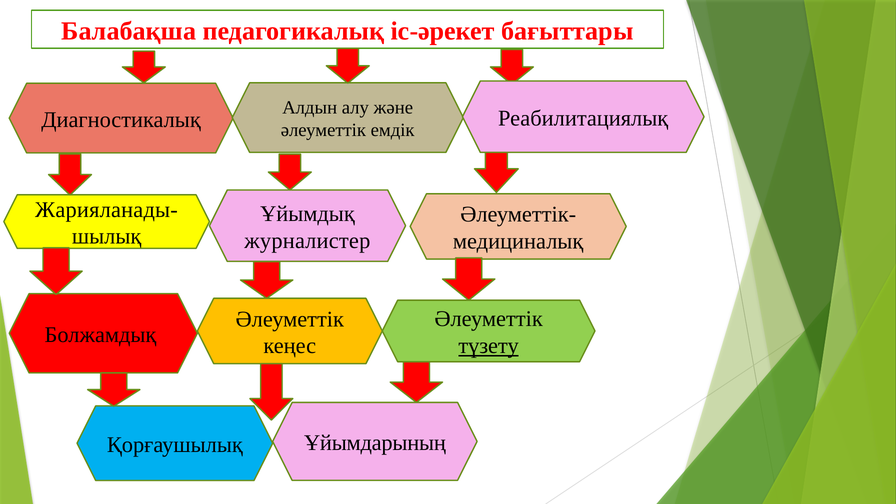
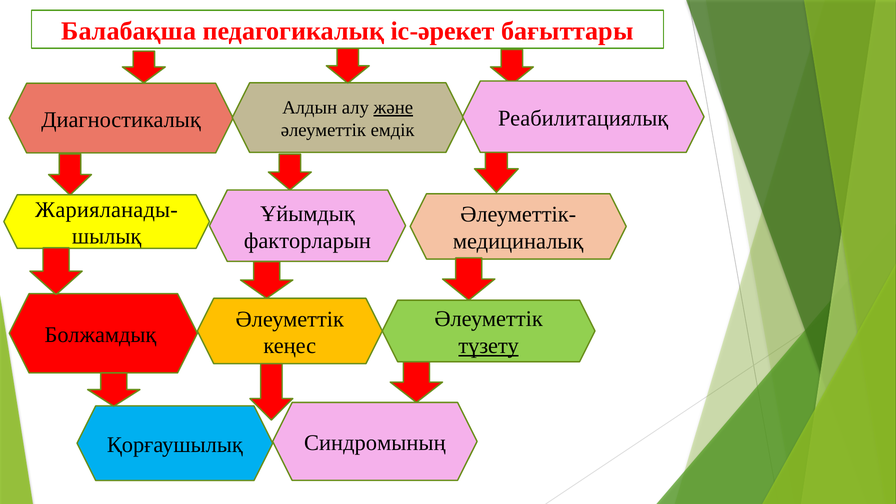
және underline: none -> present (393, 108)
журналистер: журналистер -> факторларын (307, 241)
Ұйымдарының: Ұйымдарының -> Синдромының (375, 443)
